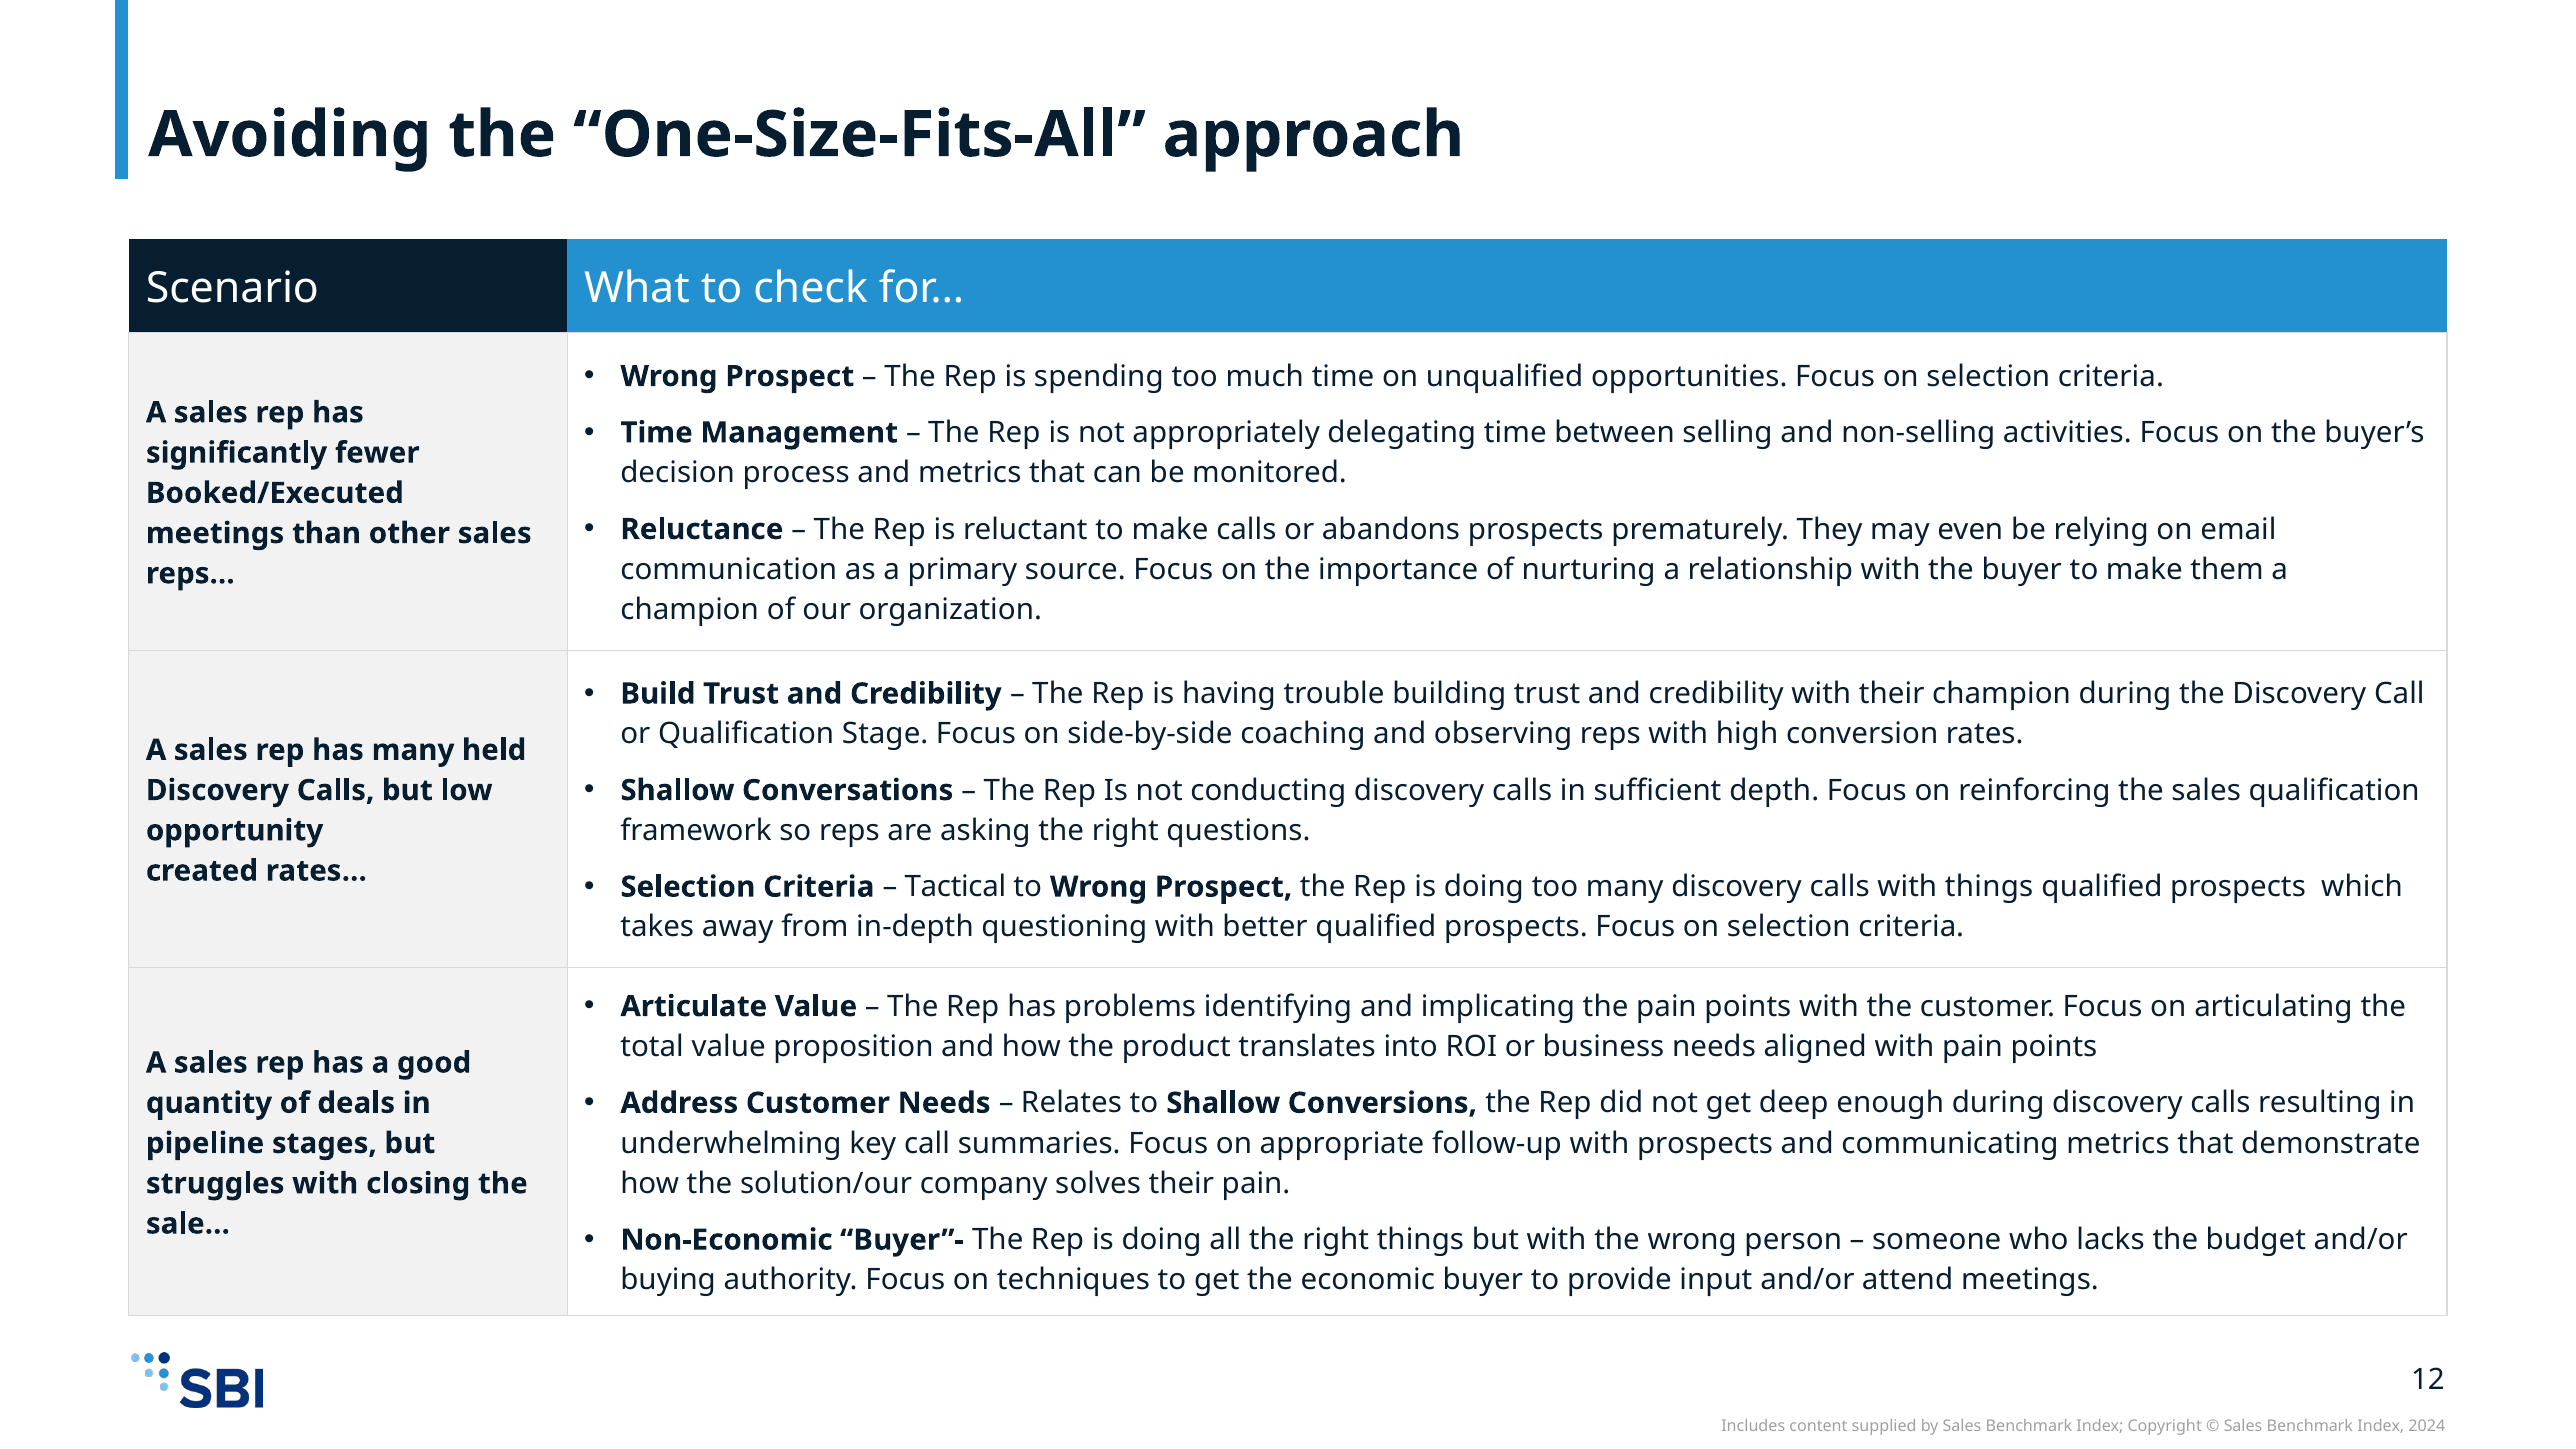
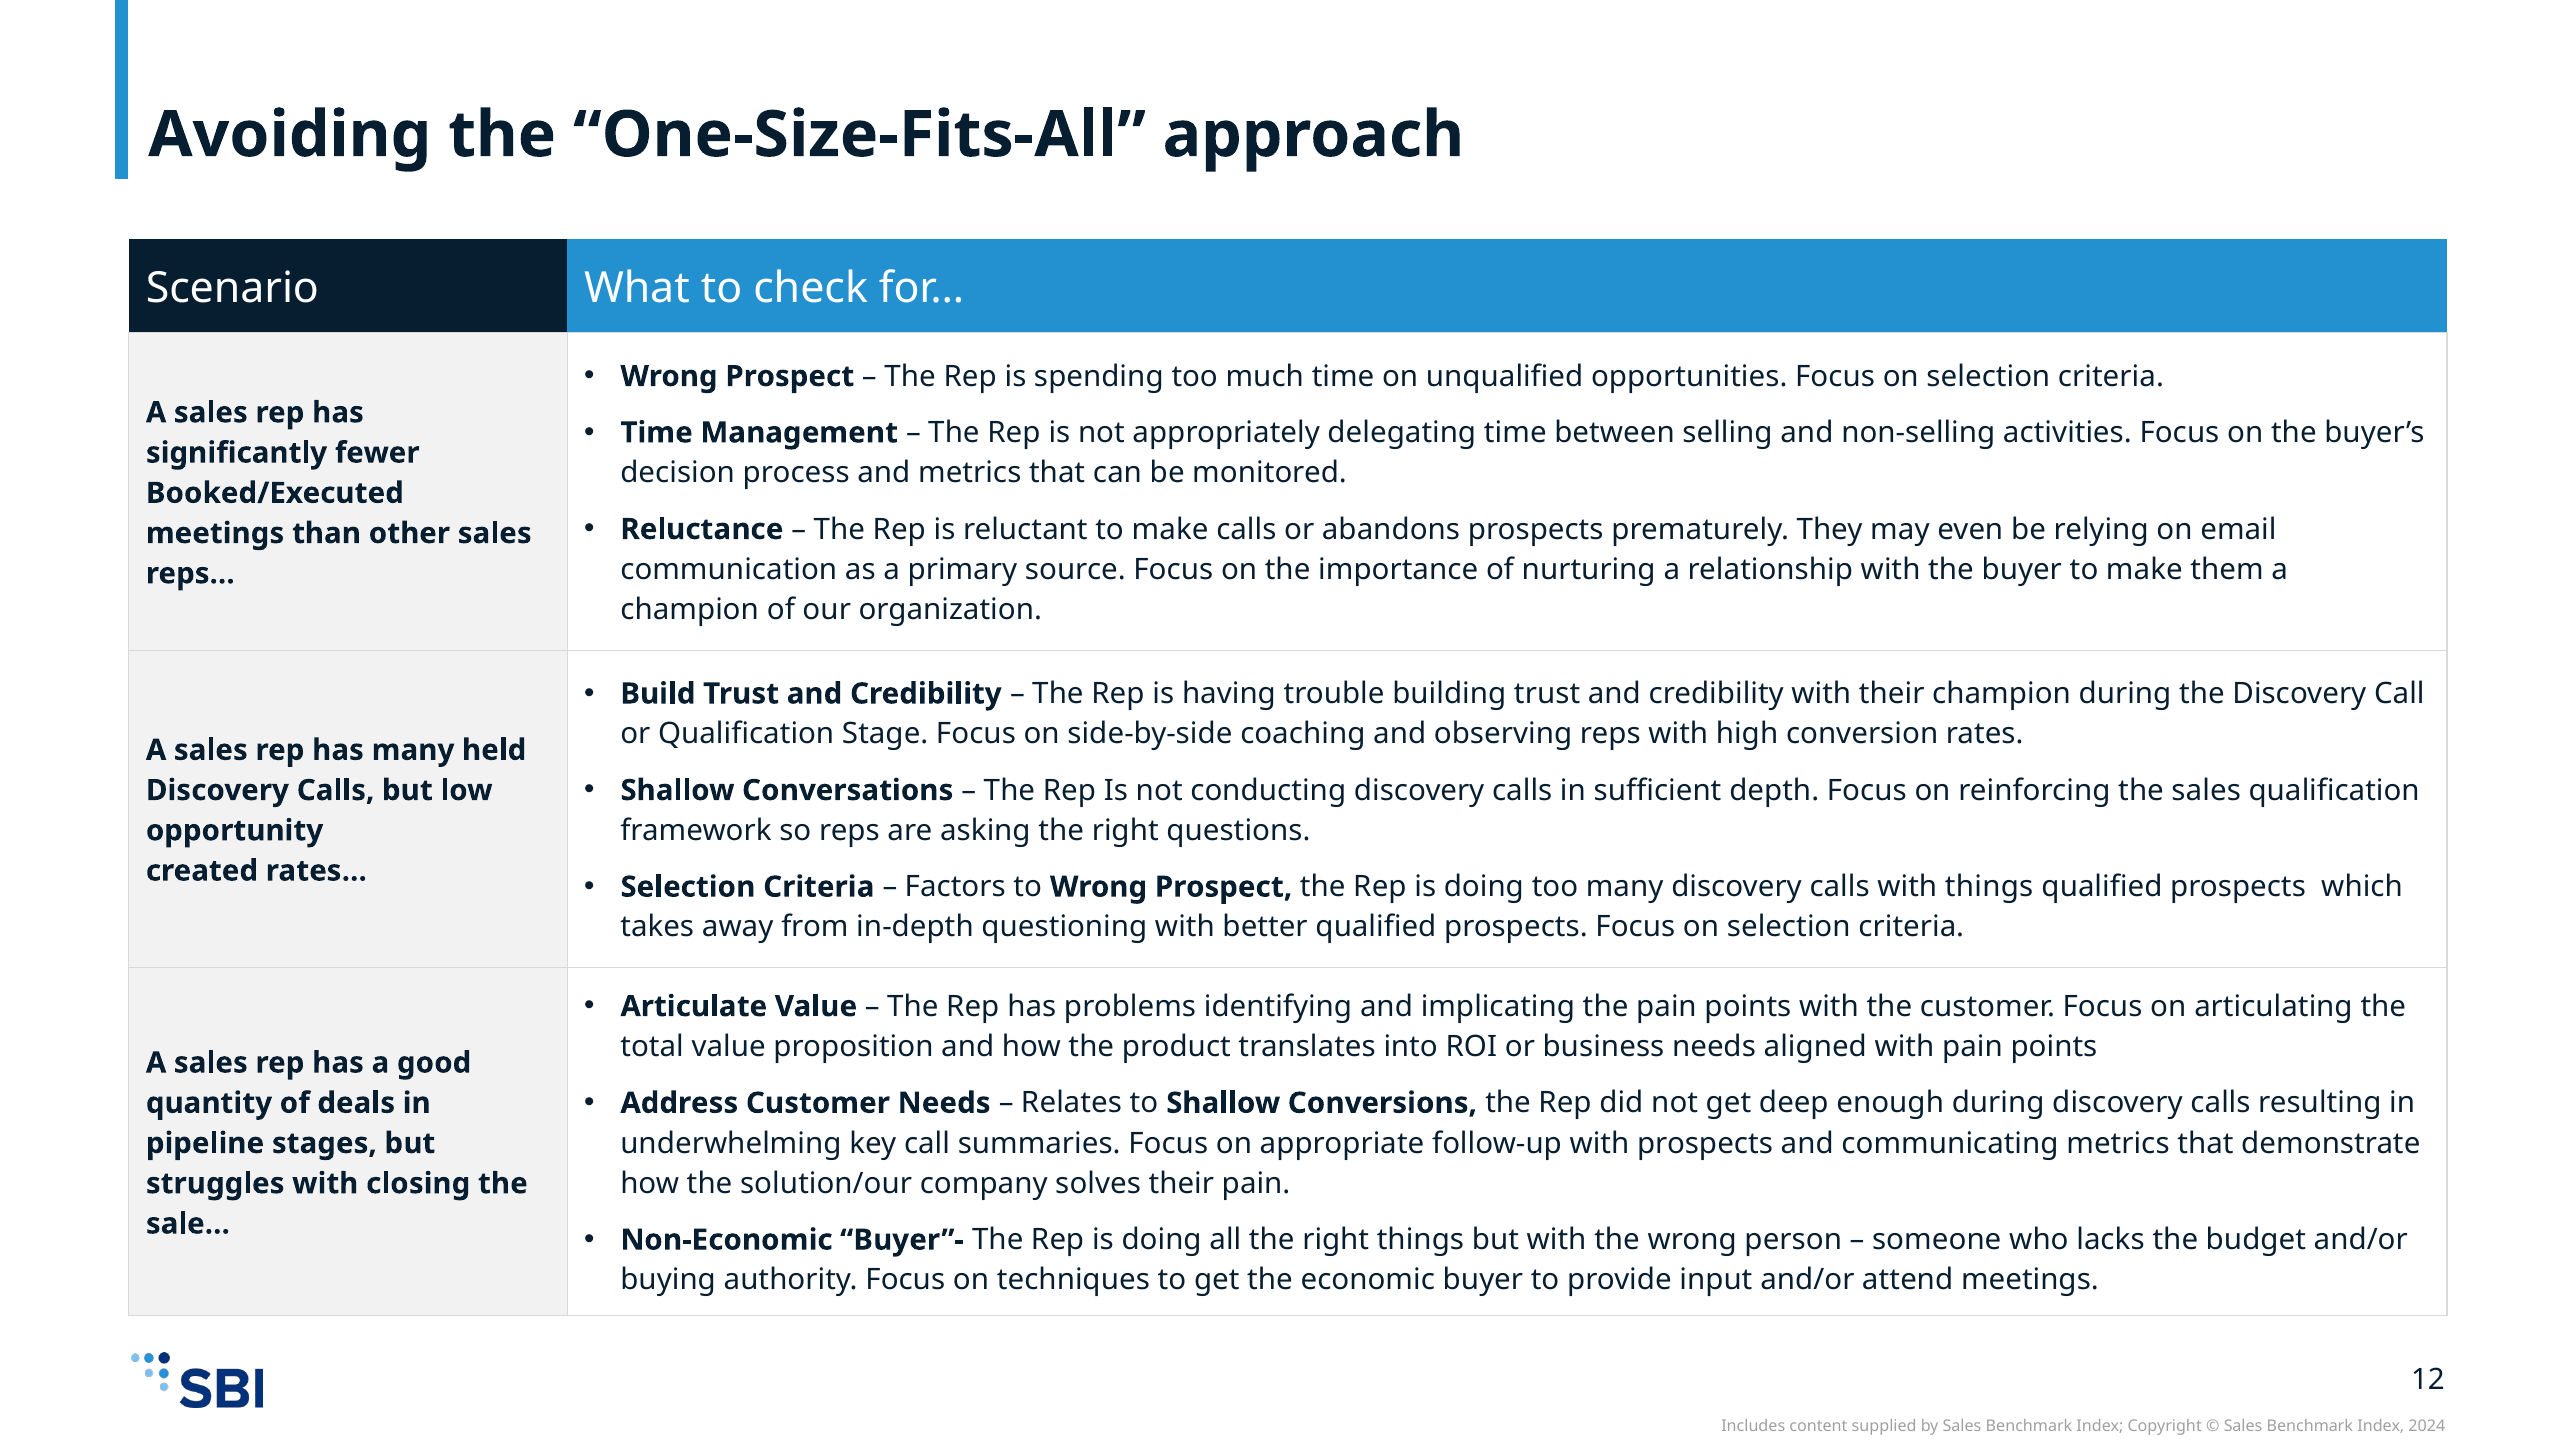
Tactical: Tactical -> Factors (955, 887)
